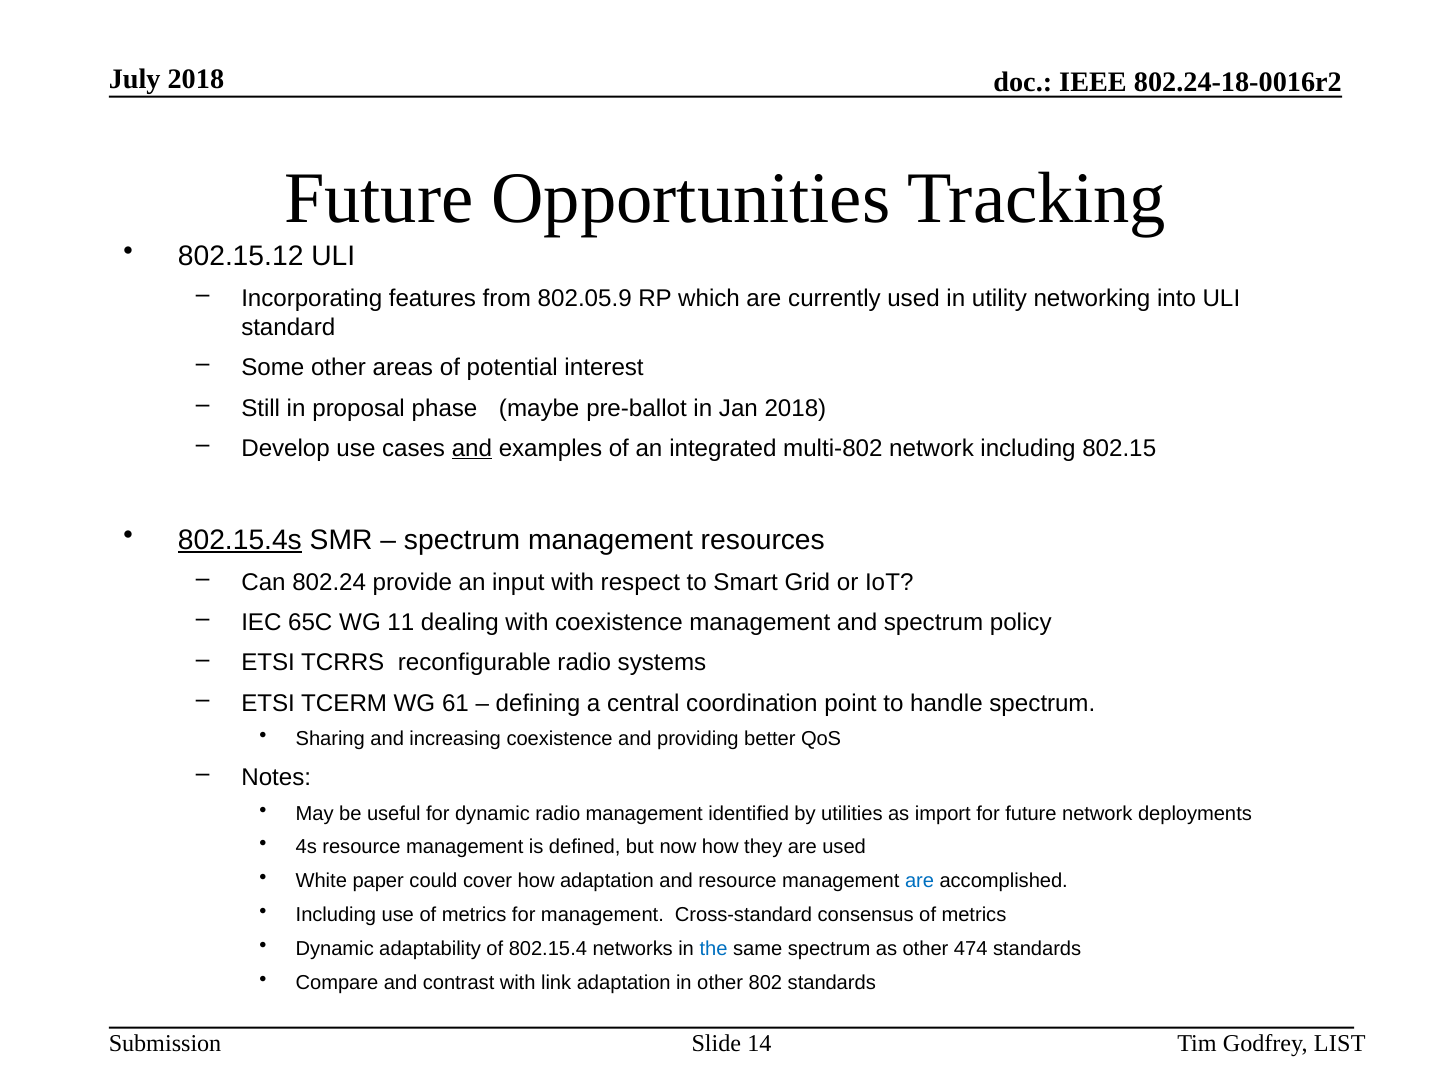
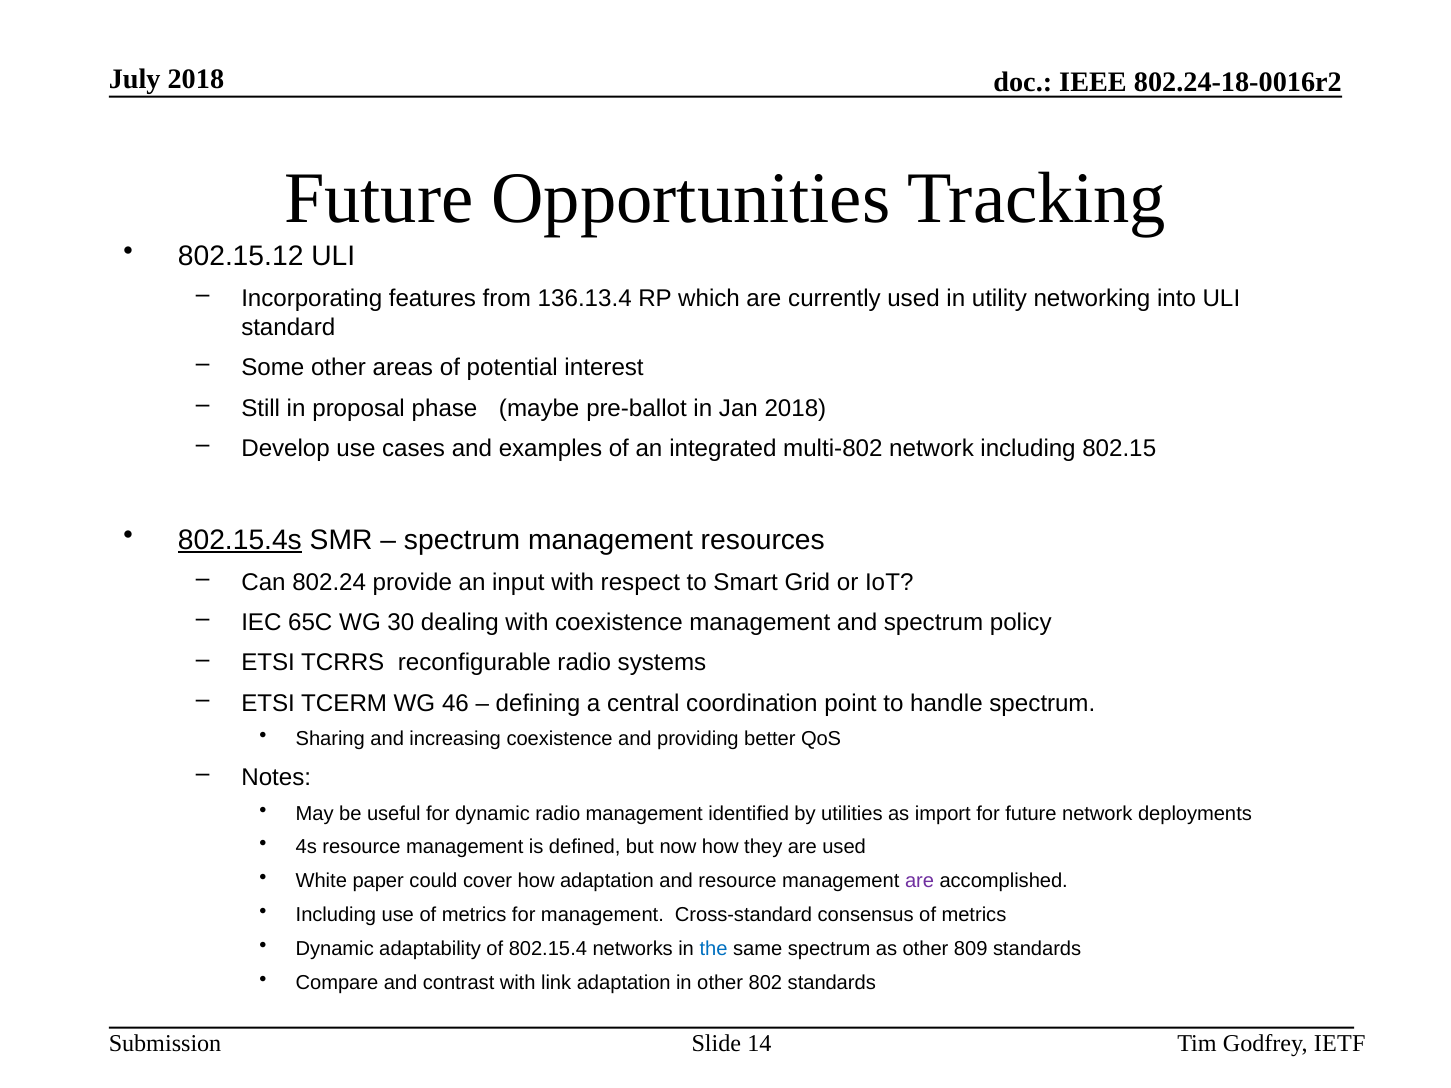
802.05.9: 802.05.9 -> 136.13.4 (585, 298)
and underline: present -> none (472, 448)
11: 11 -> 30 (401, 623)
61: 61 -> 46 (455, 703)
are colour: blue -> purple (919, 881)
474: 474 -> 809 (971, 949)
LIST: LIST -> IETF (1340, 1044)
